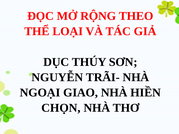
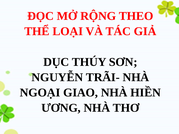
CHỌN: CHỌN -> ƯƠNG (61, 108)
